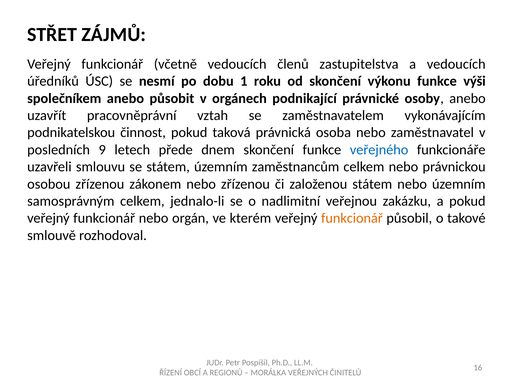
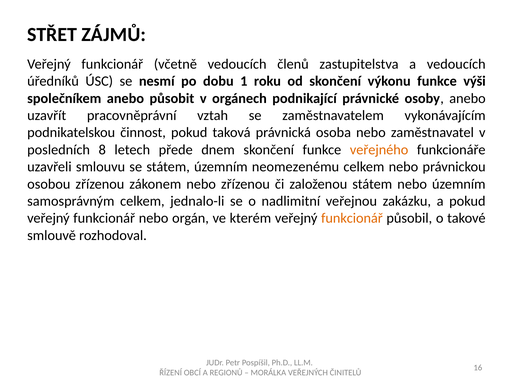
9: 9 -> 8 (102, 150)
veřejného colour: blue -> orange (379, 150)
zaměstnancům: zaměstnancům -> neomezenému (296, 167)
